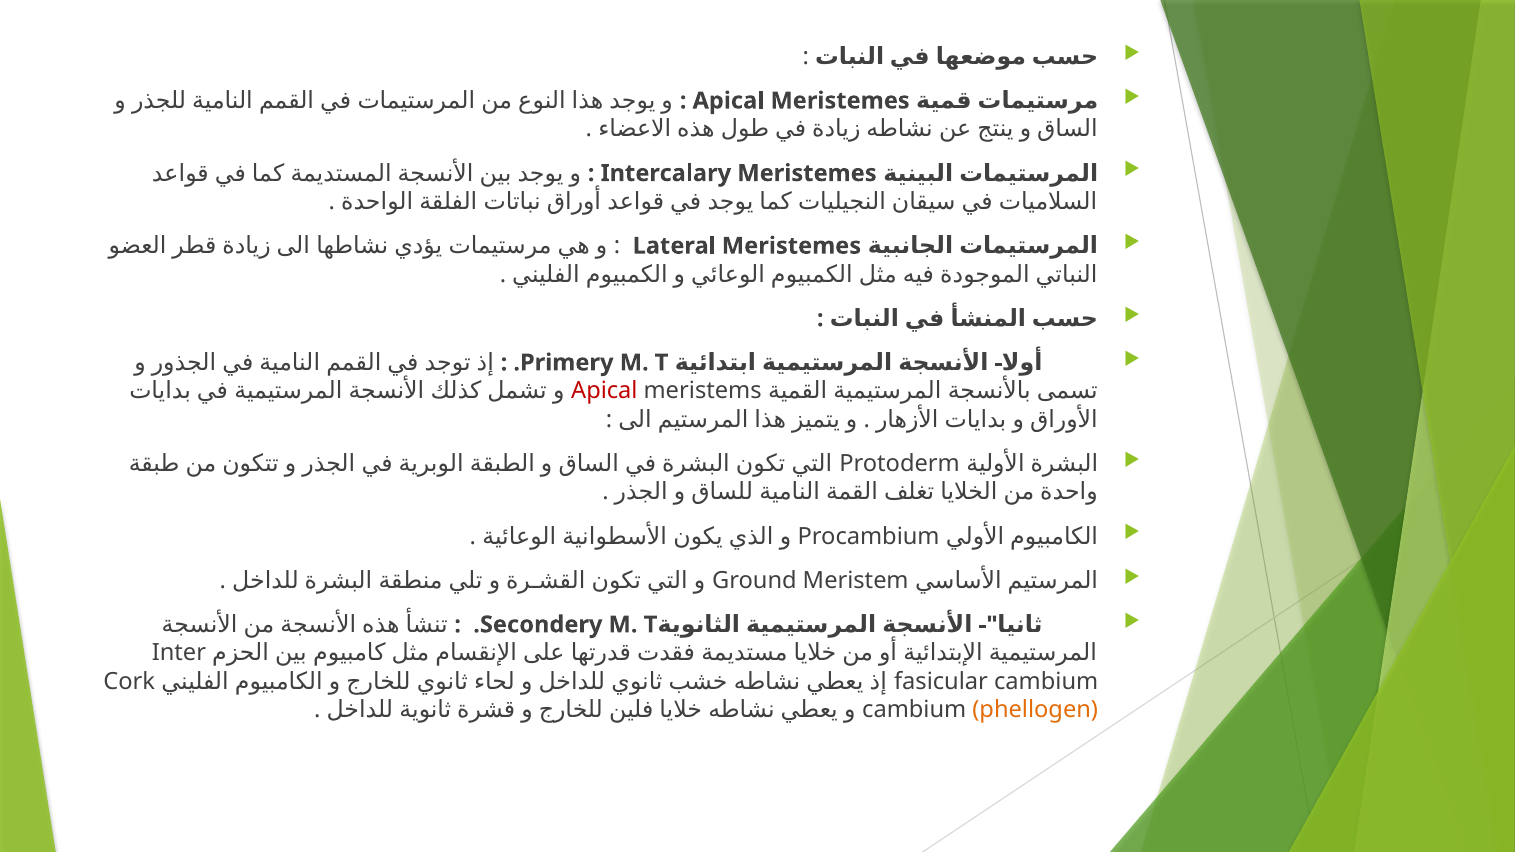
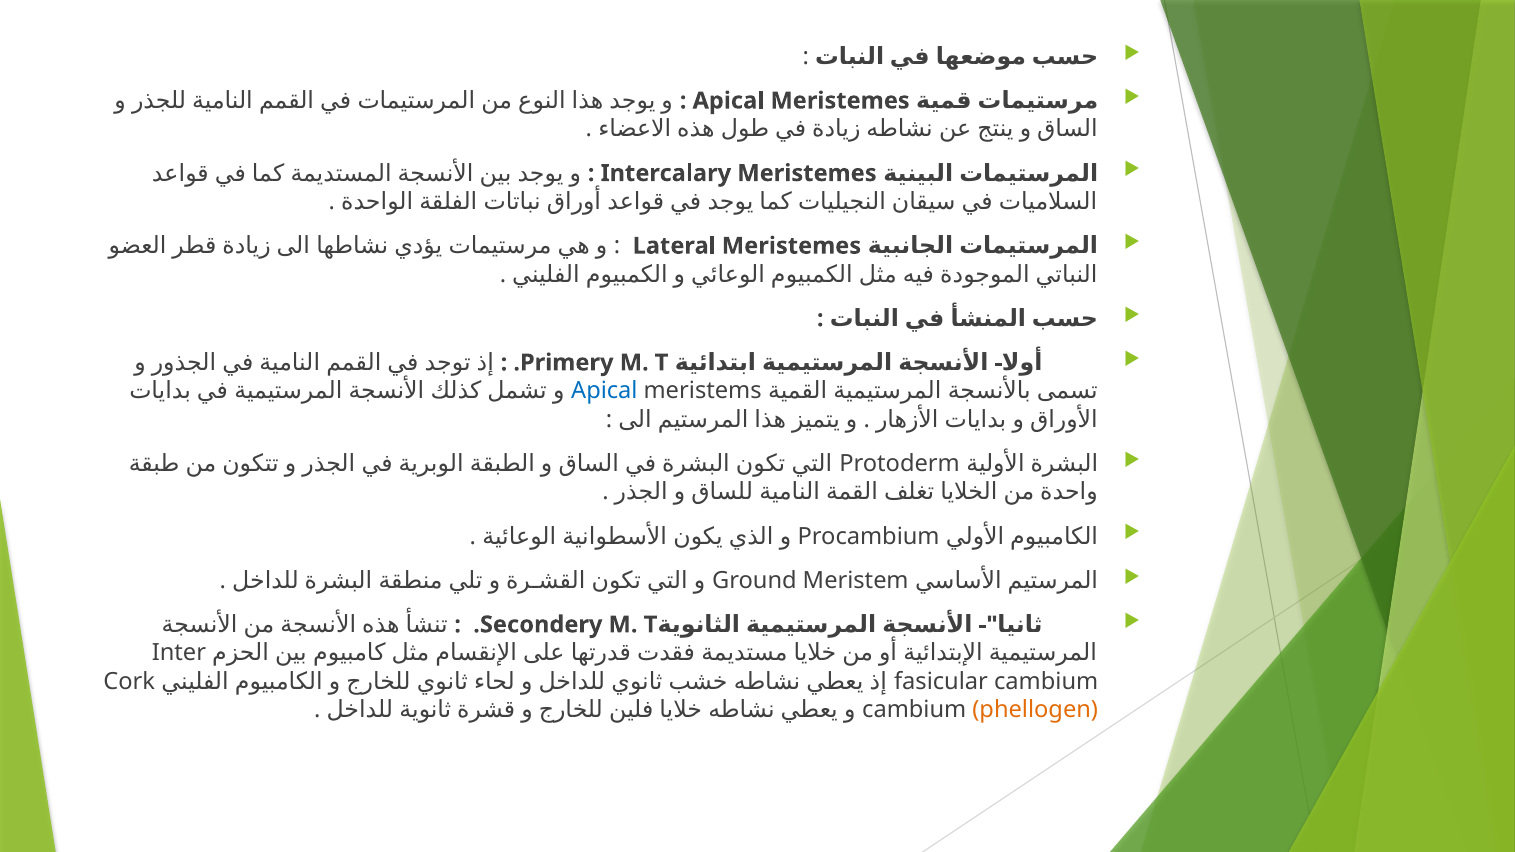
Apical colour: red -> blue (604, 391)
